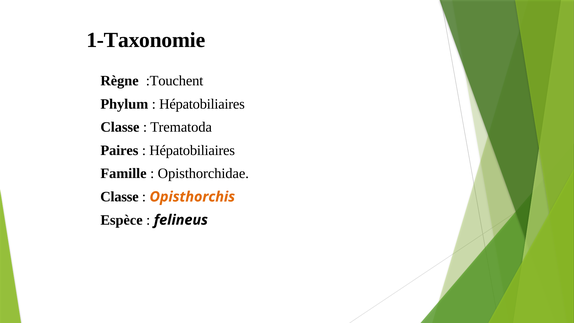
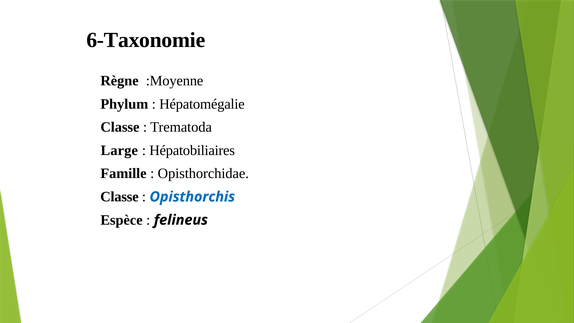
1-Taxonomie: 1-Taxonomie -> 6-Taxonomie (146, 40)
:Touchent: :Touchent -> :Moyenne (175, 81)
Hépatobiliaires: Hépatobiliaires -> Hépatomégalie (202, 104)
Paires: Paires -> Large (119, 150)
Opisthorchis colour: orange -> blue (192, 197)
